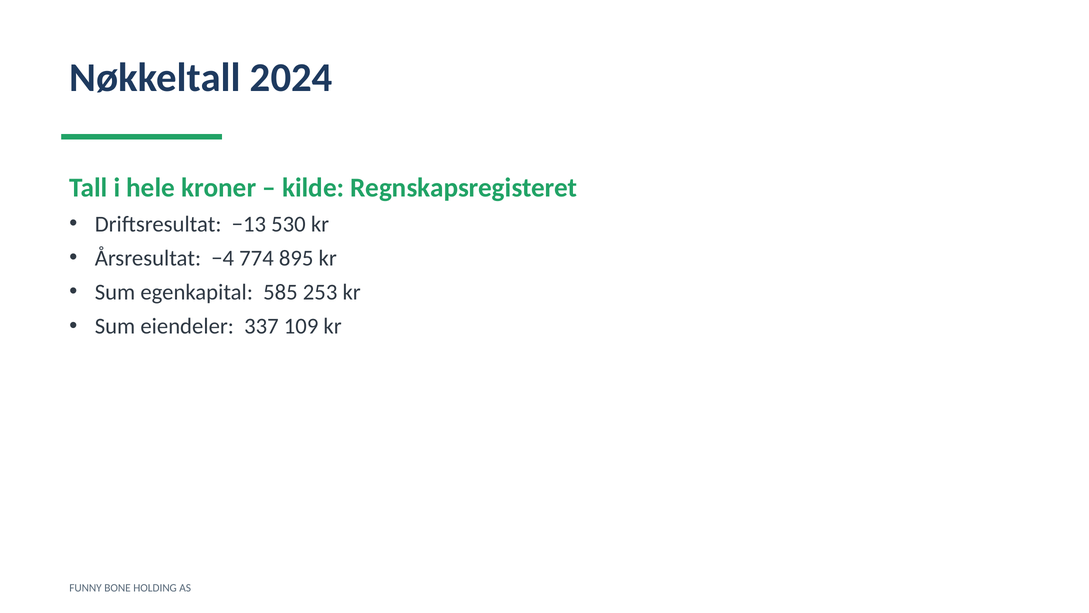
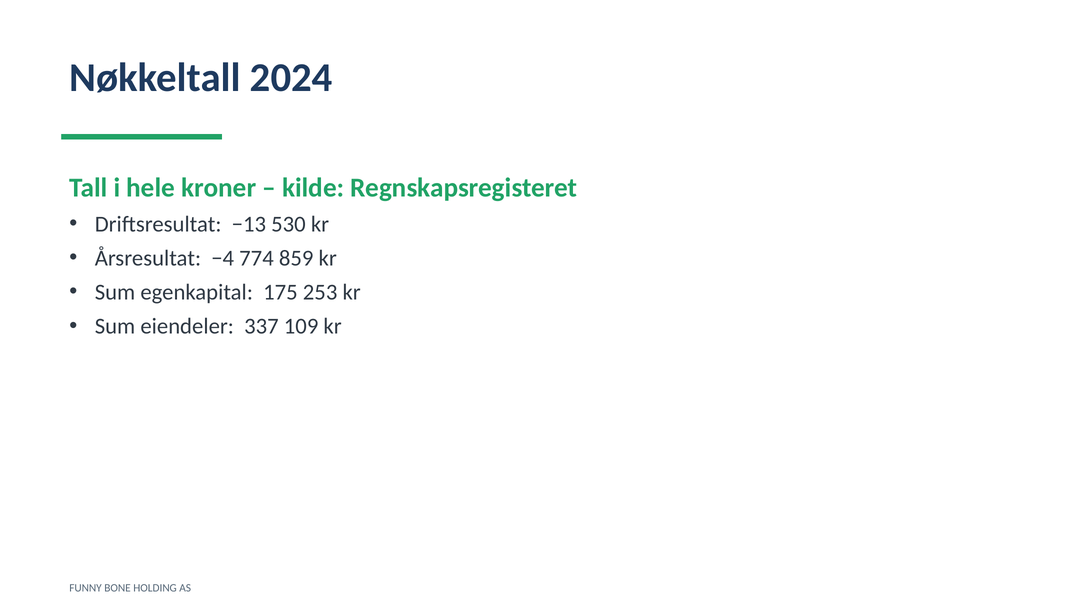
895: 895 -> 859 (296, 258)
585: 585 -> 175 (280, 292)
